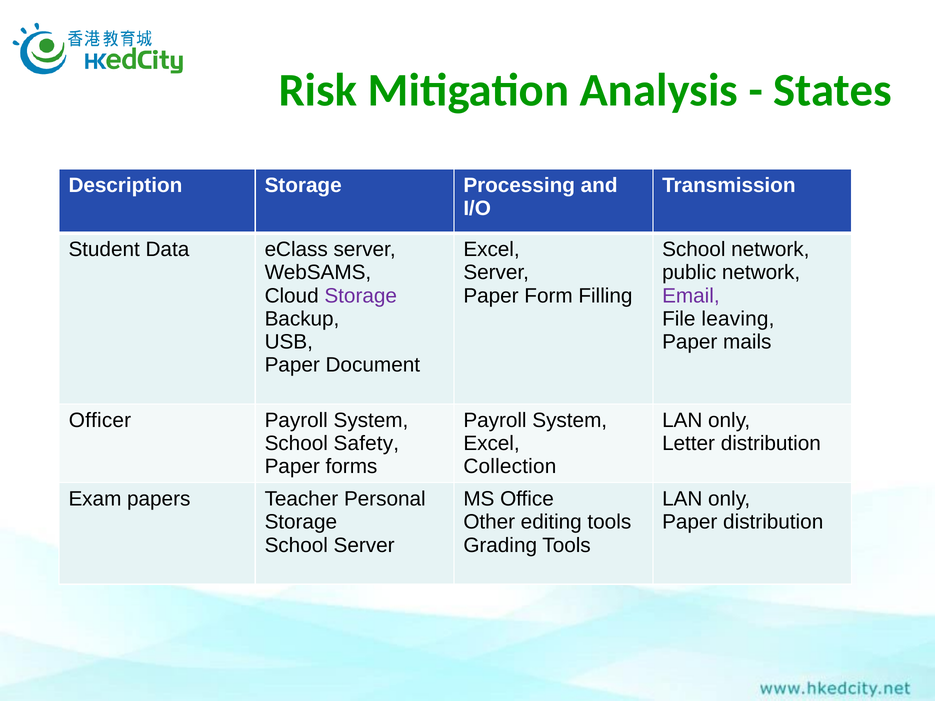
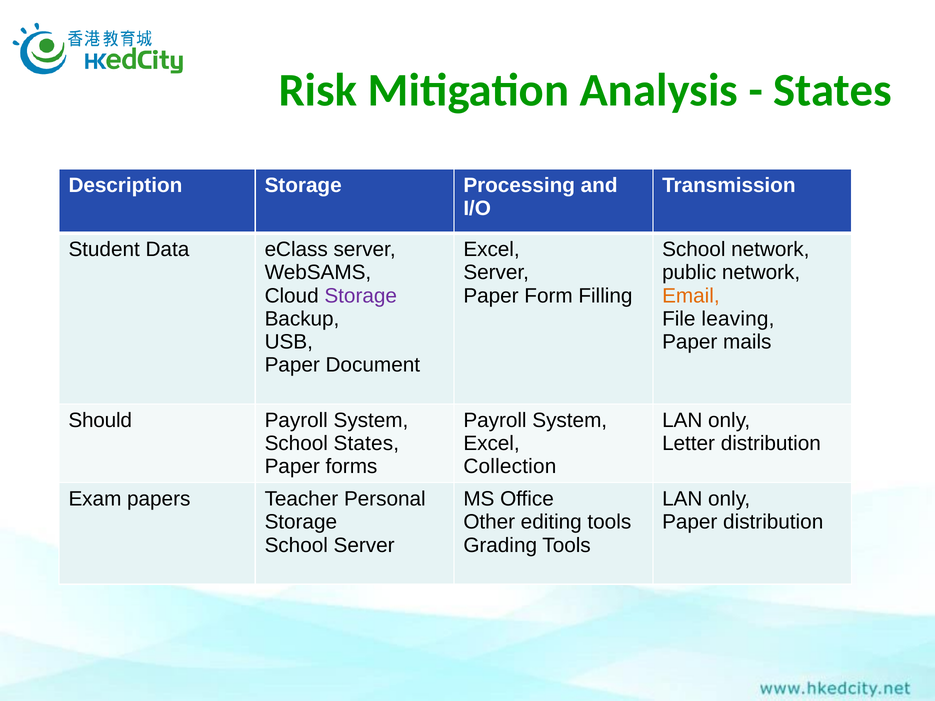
Email colour: purple -> orange (691, 296)
Officer: Officer -> Should (100, 421)
School Safety: Safety -> States (366, 444)
